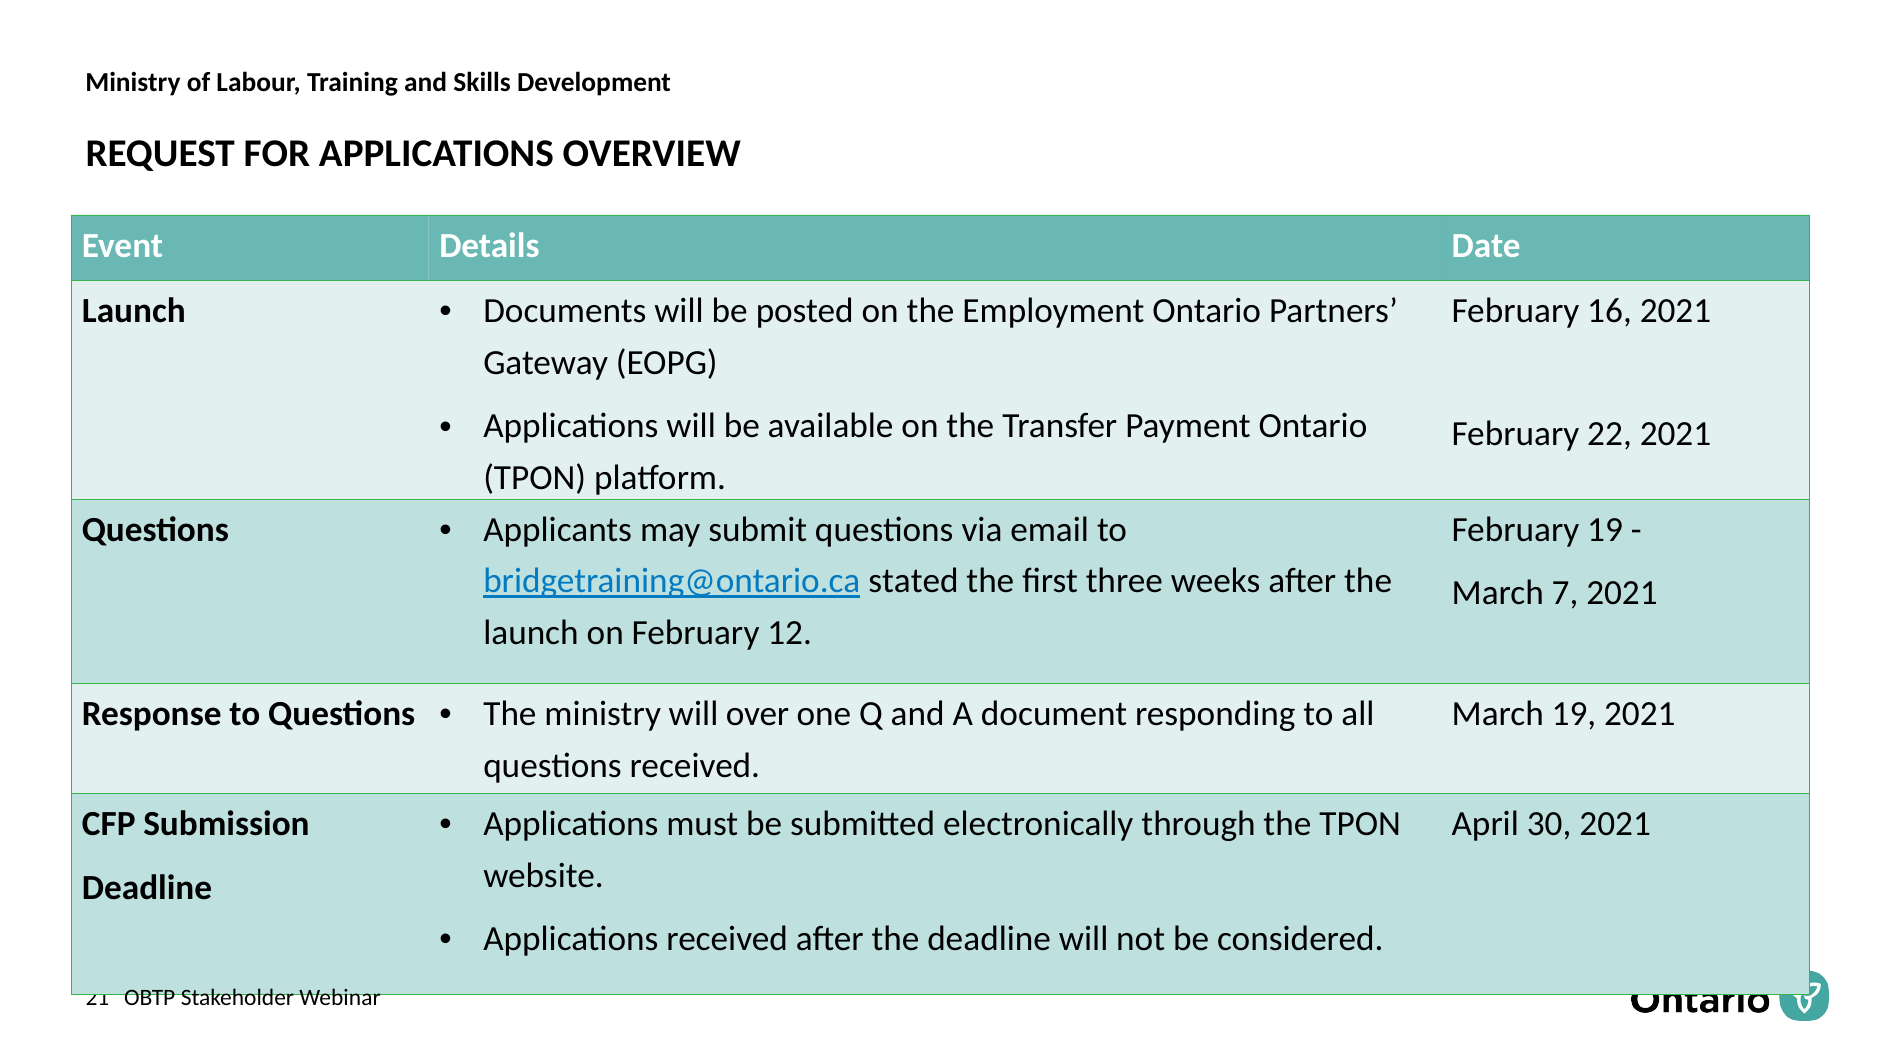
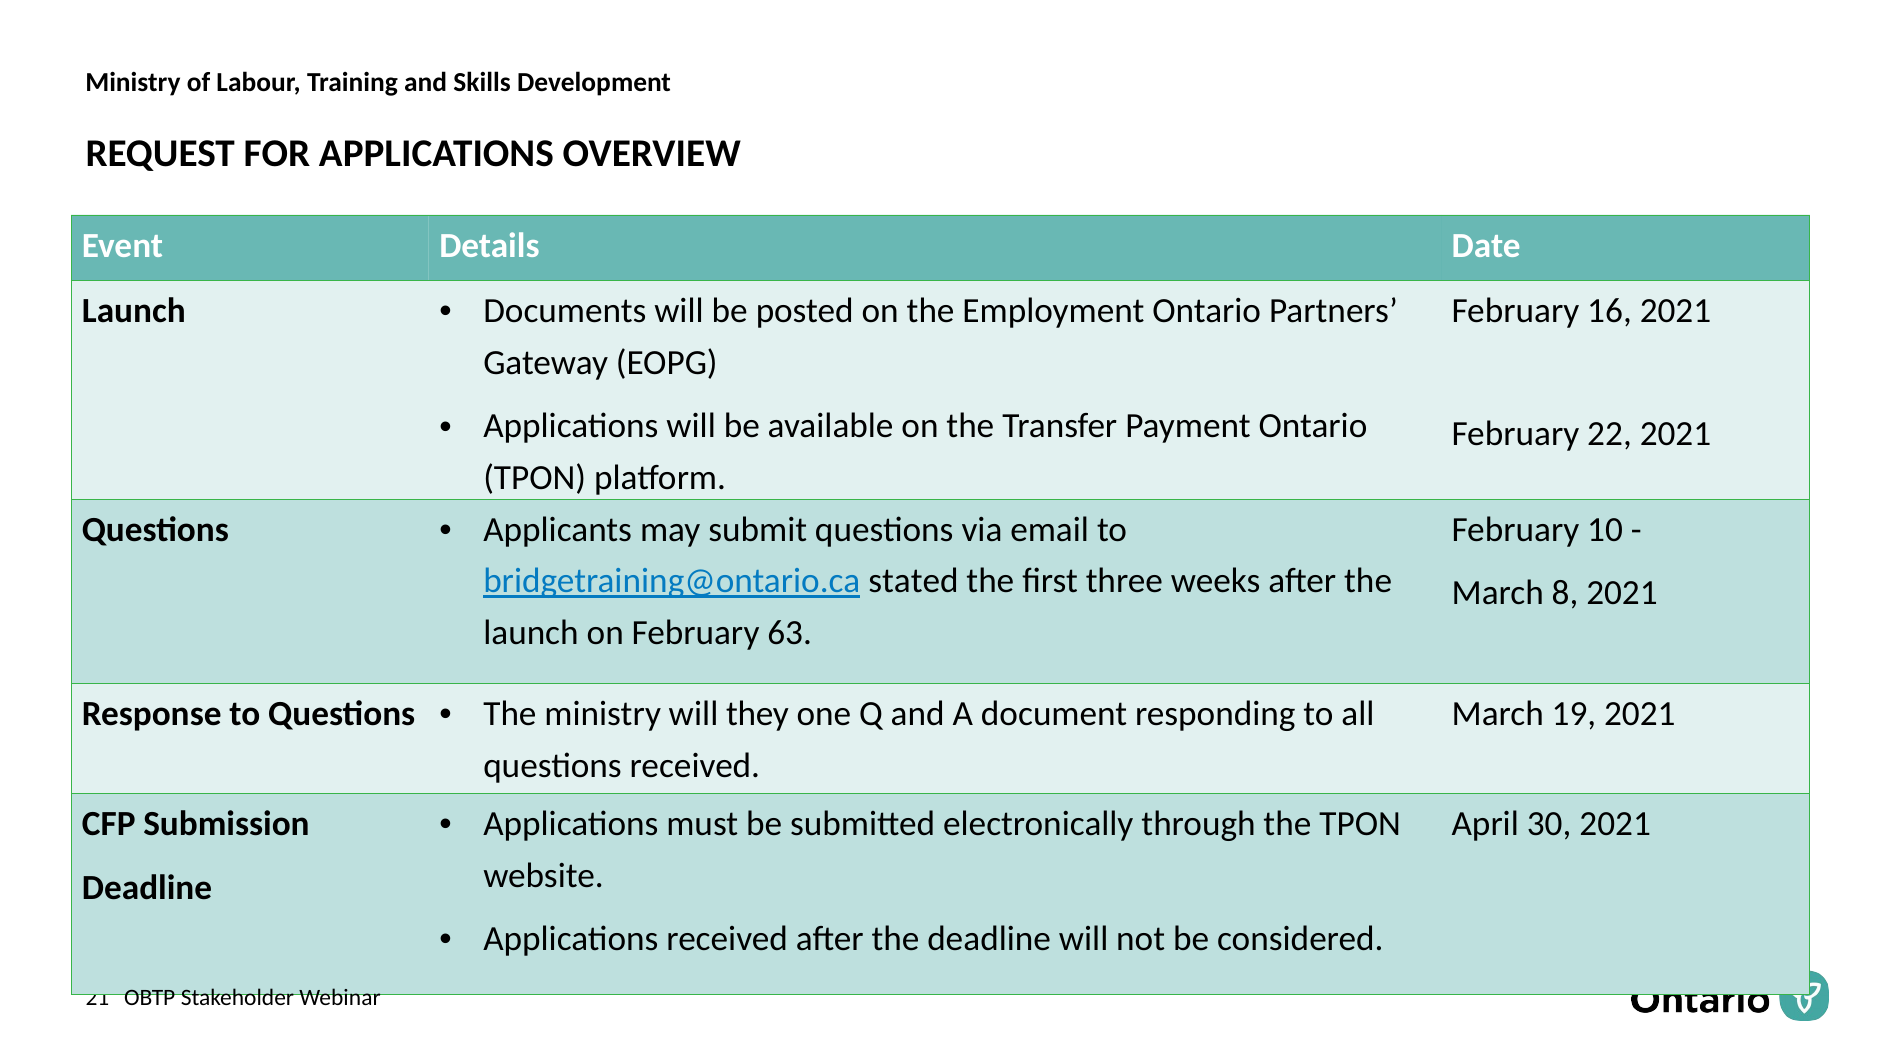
February 19: 19 -> 10 (1605, 530)
7: 7 -> 8 (1565, 593)
12: 12 -> 63 (790, 633)
over: over -> they (758, 714)
